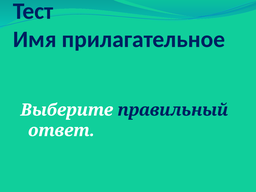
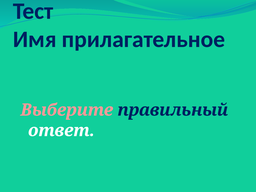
Выберите colour: white -> pink (67, 110)
